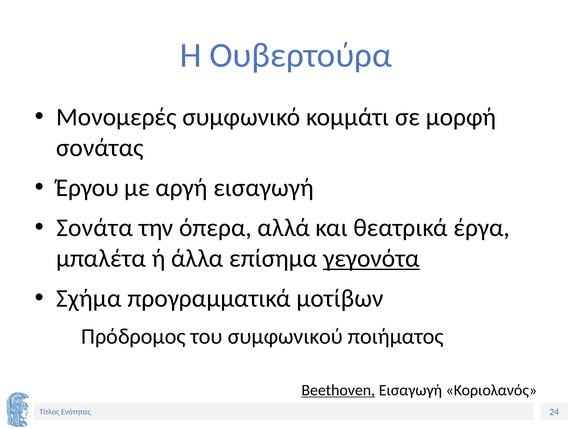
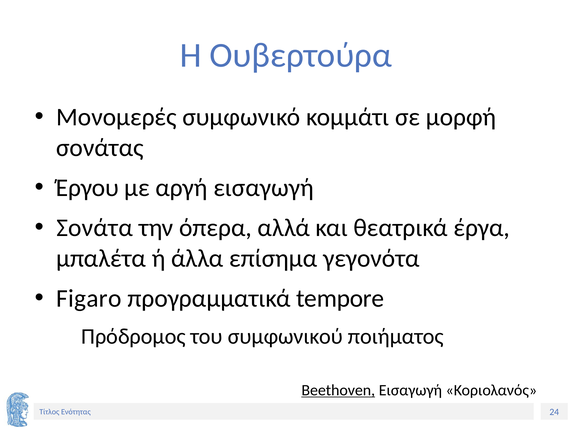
γεγονότα underline: present -> none (371, 258)
Σχήμα: Σχήμα -> Figaro (89, 298)
μοτίβων: μοτίβων -> tempore (340, 298)
